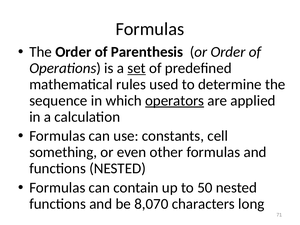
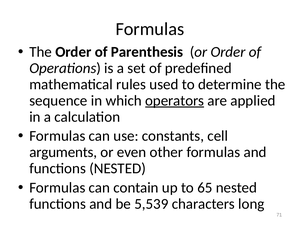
set underline: present -> none (137, 68)
something: something -> arguments (63, 152)
50: 50 -> 65 (205, 188)
8,070: 8,070 -> 5,539 (151, 204)
